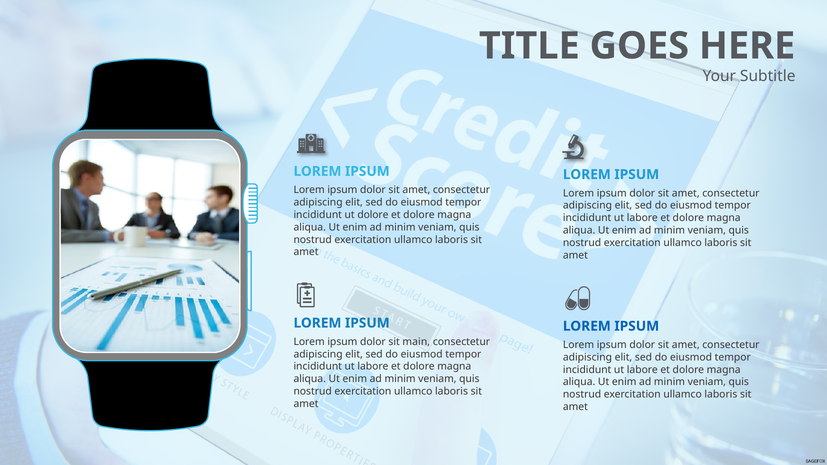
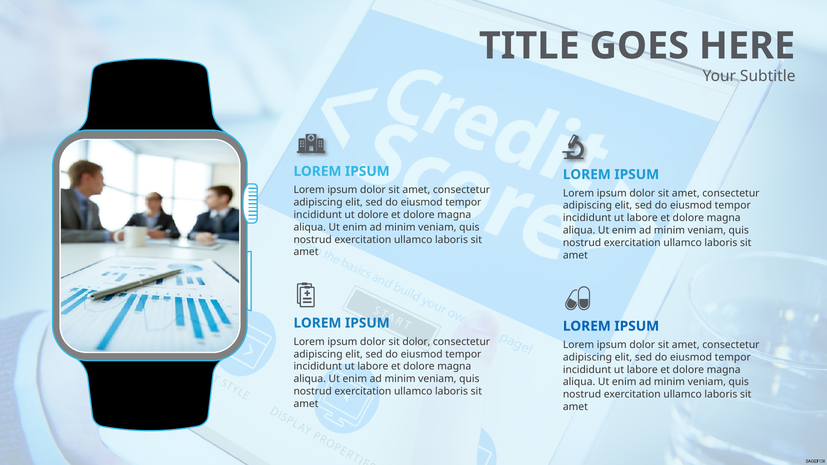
sit main: main -> dolor (416, 342)
